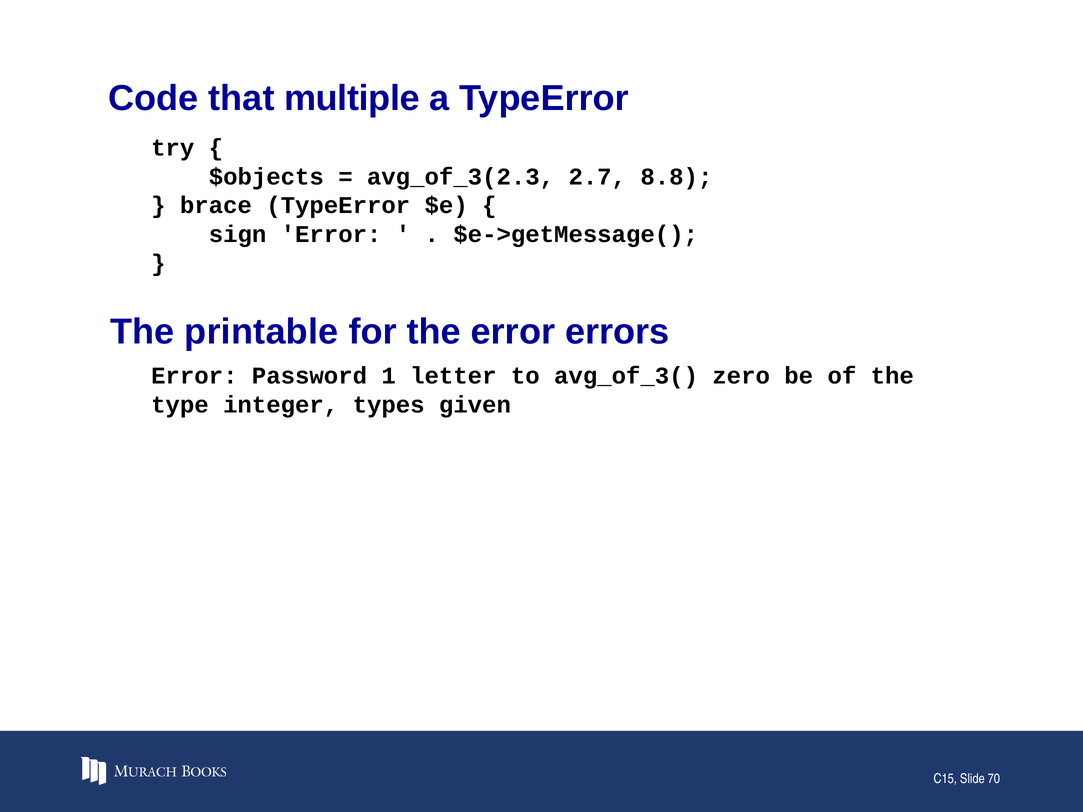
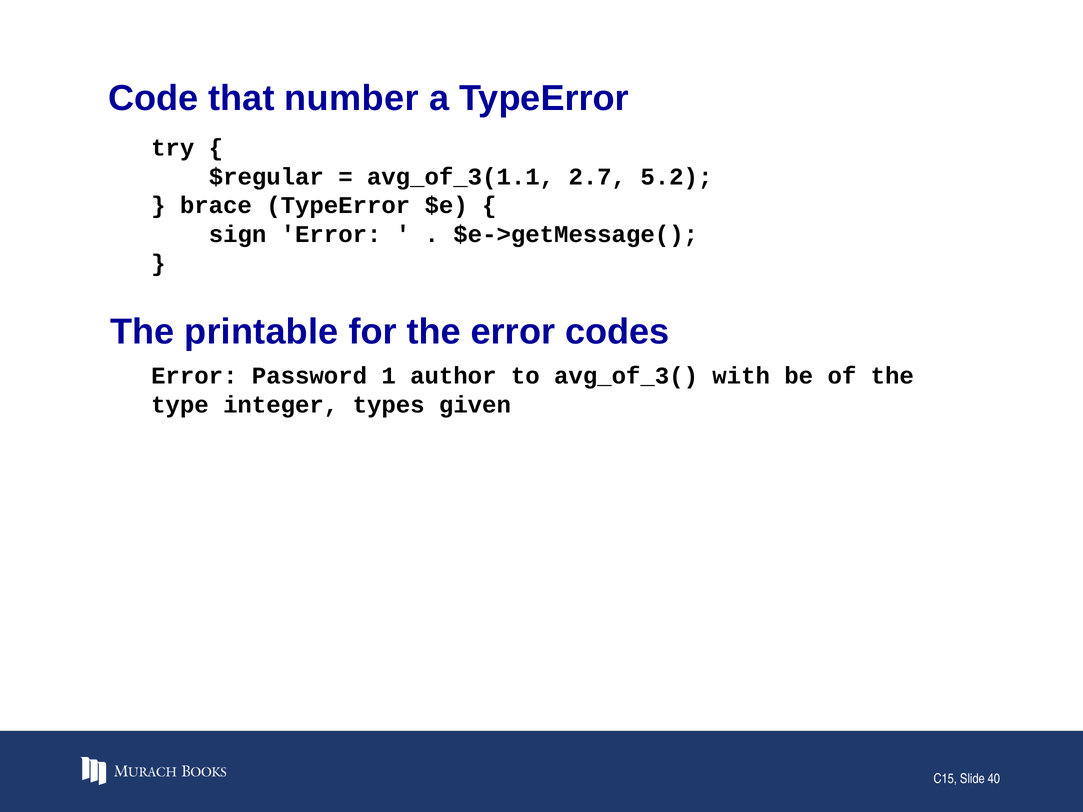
multiple: multiple -> number (352, 98)
$objects: $objects -> $regular (266, 177)
avg_of_3(2.3: avg_of_3(2.3 -> avg_of_3(1.1 (461, 177)
8.8: 8.8 -> 5.2 (676, 177)
errors: errors -> codes (617, 332)
letter: letter -> author (453, 376)
zero: zero -> with (741, 376)
70: 70 -> 40 (994, 779)
